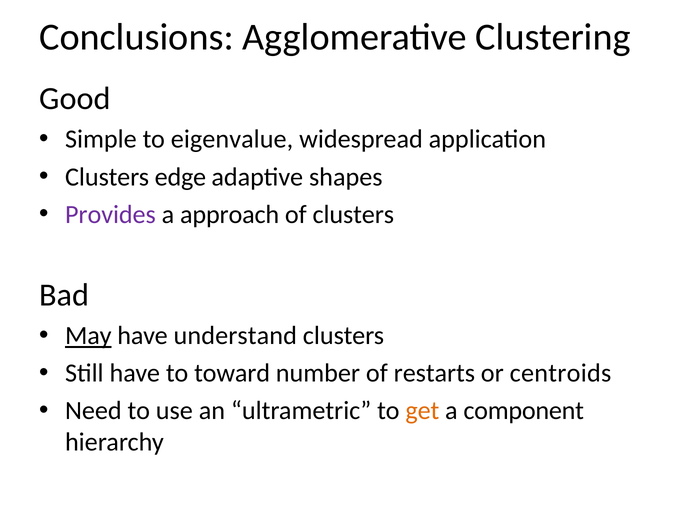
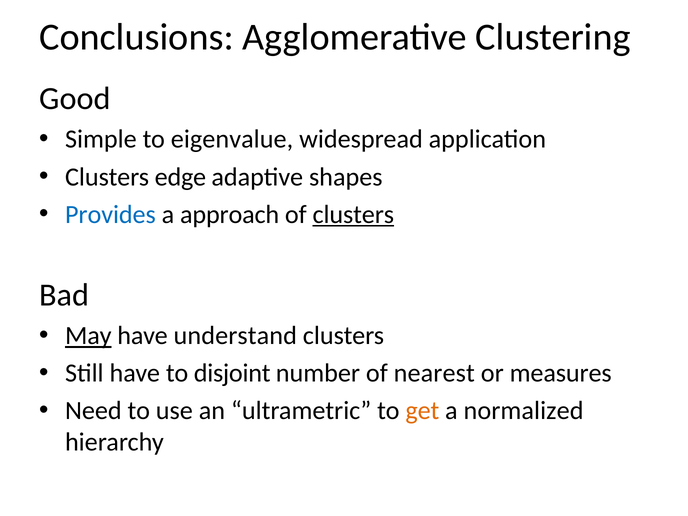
Provides colour: purple -> blue (110, 214)
clusters underline: none -> present (353, 214)
toward: toward -> disjoint (232, 373)
restarts: restarts -> nearest (434, 373)
centroids: centroids -> measures (561, 373)
component: component -> normalized (524, 411)
